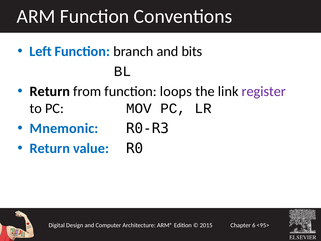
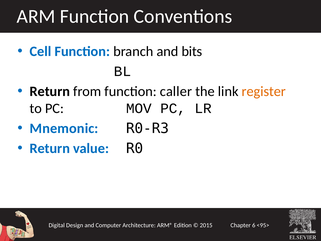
Left: Left -> Cell (41, 51)
loops: loops -> caller (176, 91)
register colour: purple -> orange (264, 91)
